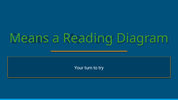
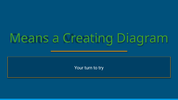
Reading: Reading -> Creating (88, 38)
